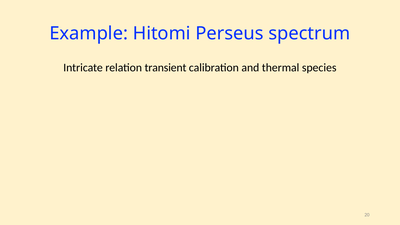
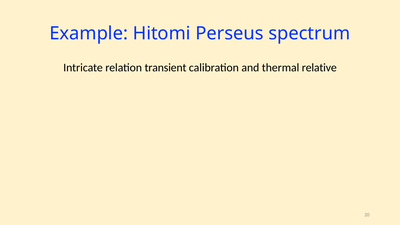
species: species -> relative (319, 68)
